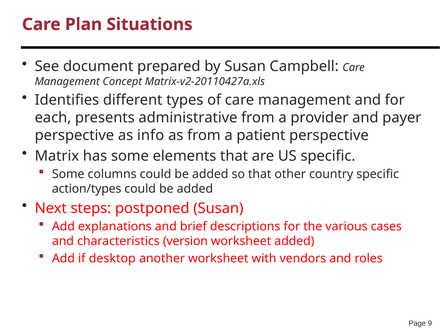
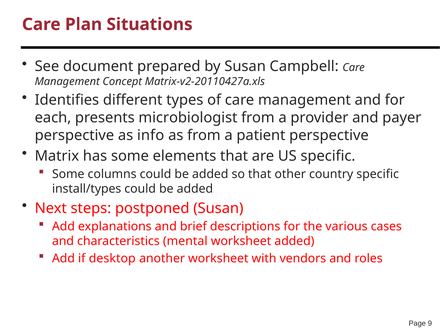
administrative: administrative -> microbiologist (188, 118)
action/types: action/types -> install/types (87, 189)
version: version -> mental (185, 241)
